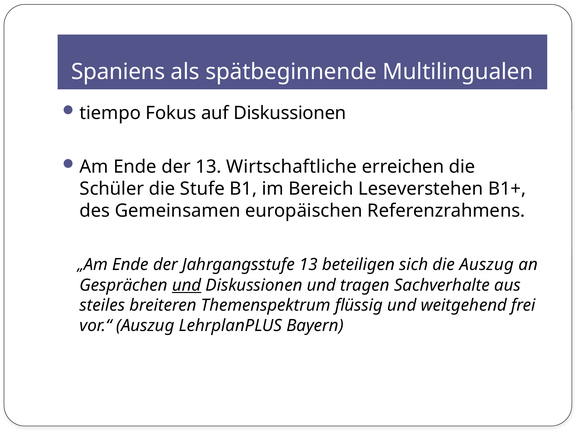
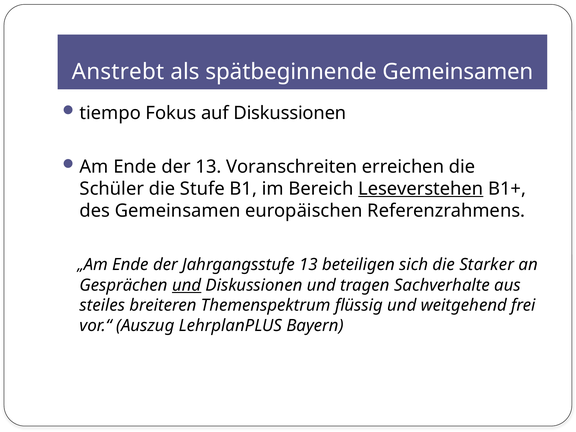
Spaniens: Spaniens -> Anstrebt (118, 72)
spätbeginnende Multilingualen: Multilingualen -> Gemeinsamen (458, 72)
Wirtschaftliche: Wirtschaftliche -> Voranschreiten (292, 167)
Leseverstehen underline: none -> present (421, 189)
die Auszug: Auszug -> Starker (487, 265)
